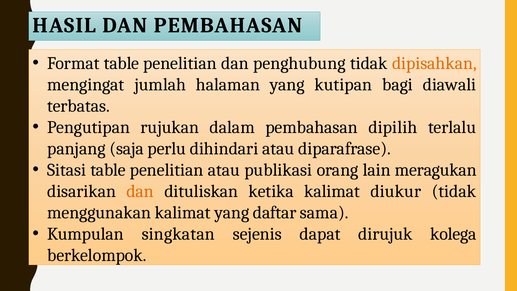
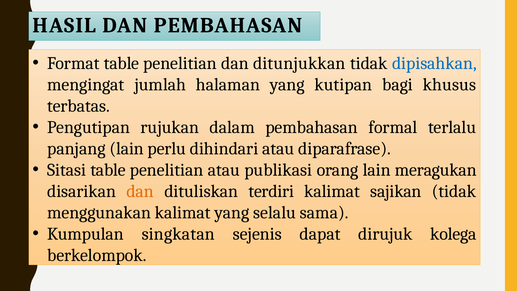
penghubung: penghubung -> ditunjukkan (299, 63)
dipisahkan colour: orange -> blue (434, 63)
diawali: diawali -> khusus (449, 85)
dipilih: dipilih -> formal (393, 127)
panjang saja: saja -> lain (127, 149)
ketika: ketika -> terdiri (271, 191)
diukur: diukur -> sajikan (396, 191)
daftar: daftar -> selalu (275, 212)
